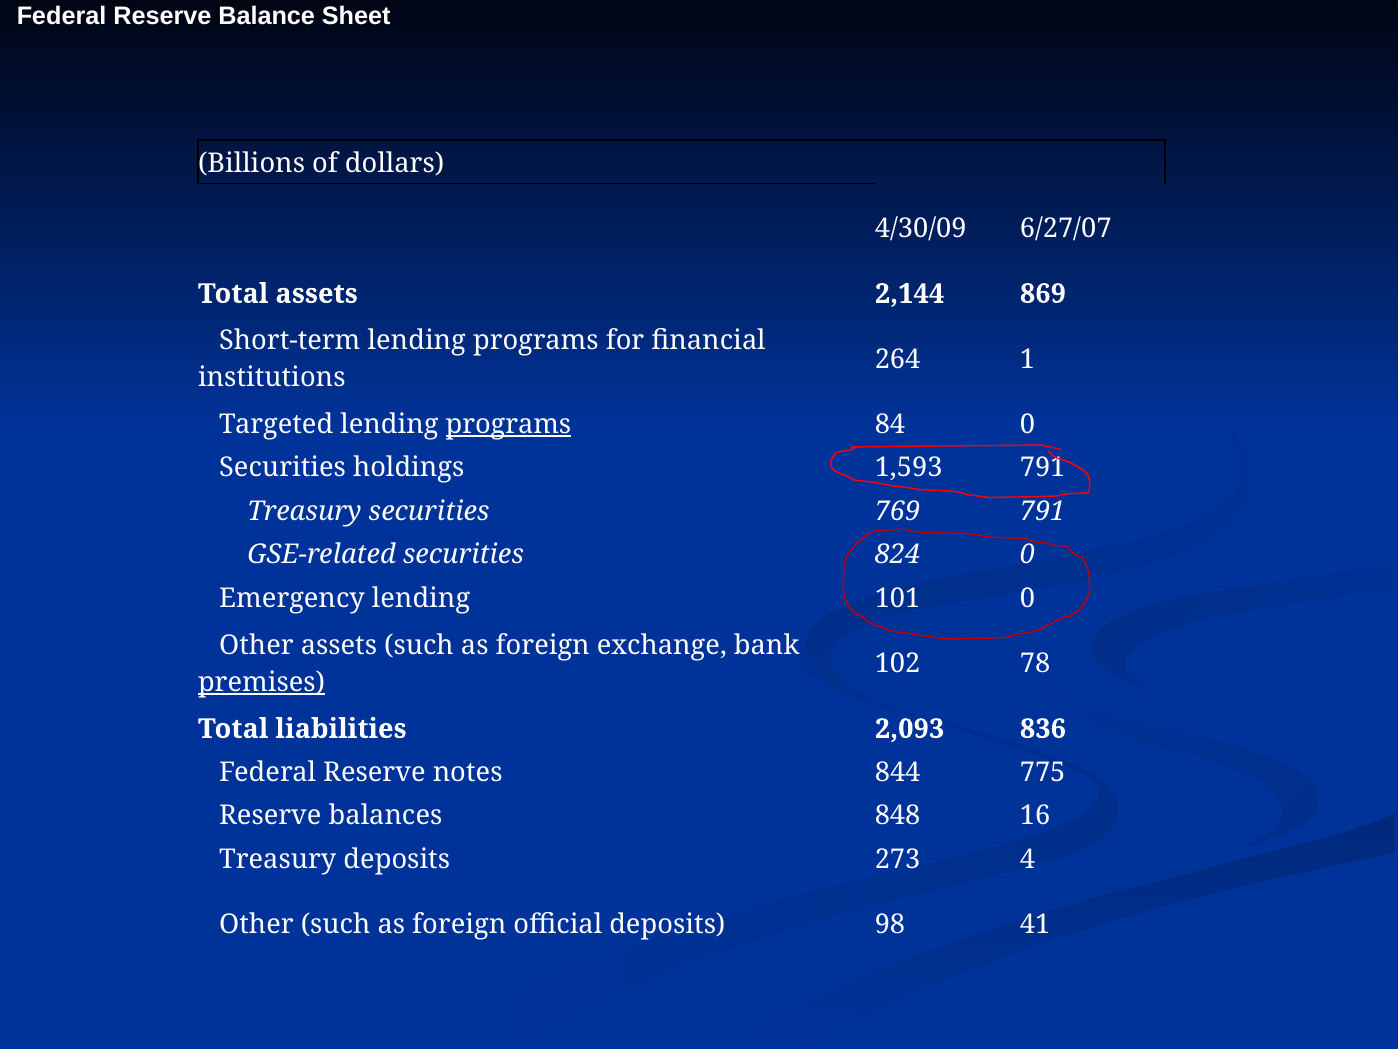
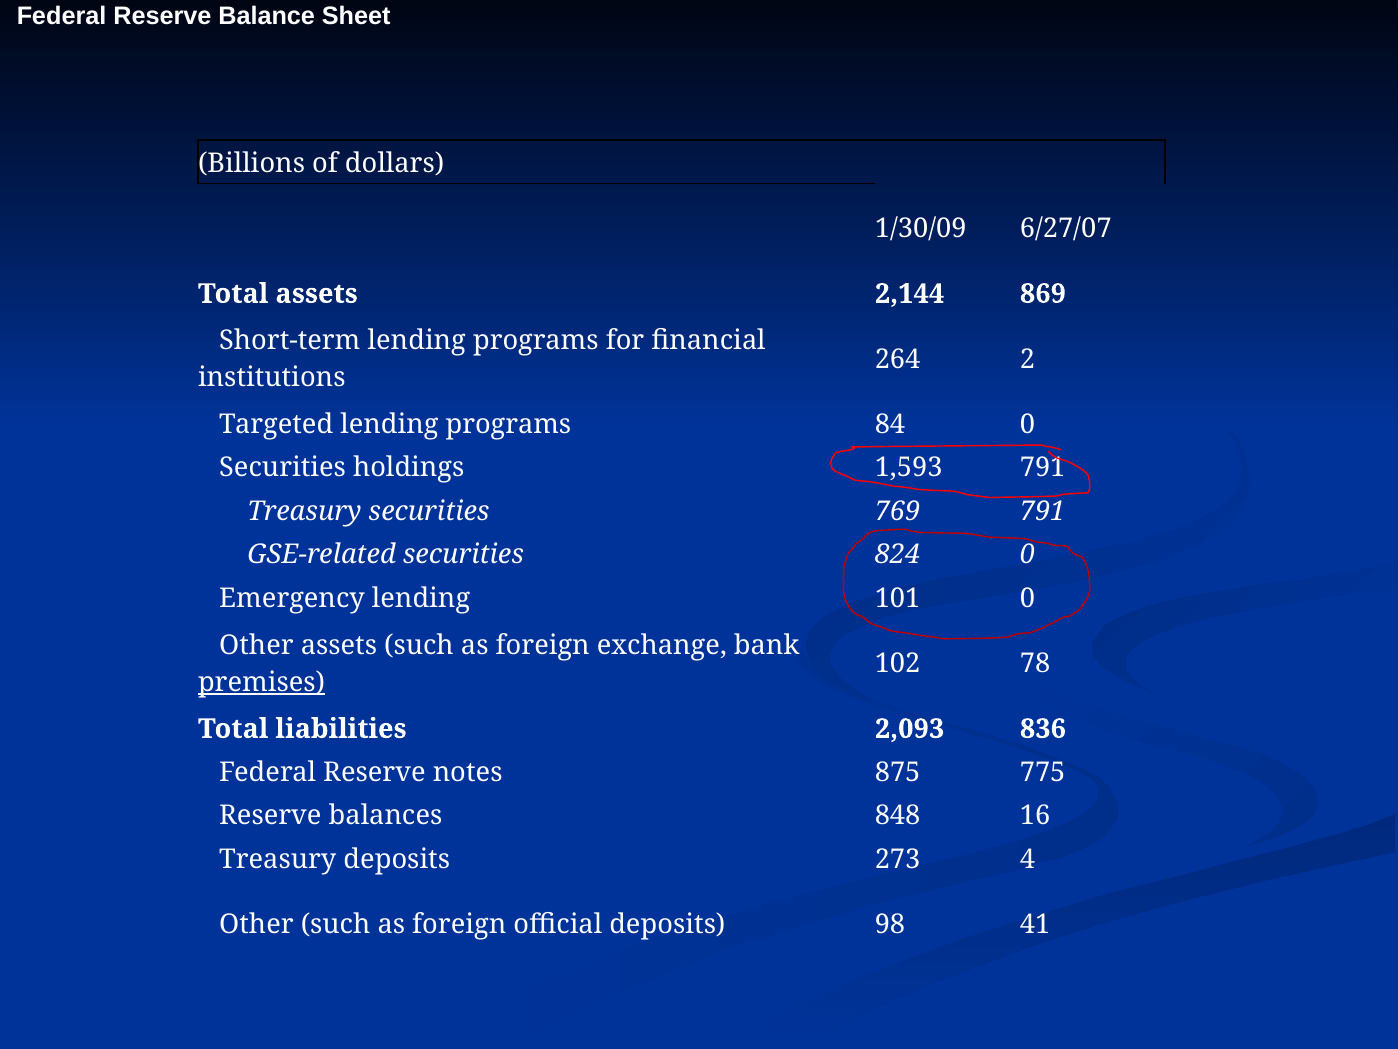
4/30/09: 4/30/09 -> 1/30/09 (921, 228)
1: 1 -> 2 (1027, 359)
programs underline: present -> none (508, 424)
844: 844 -> 875 (898, 772)
